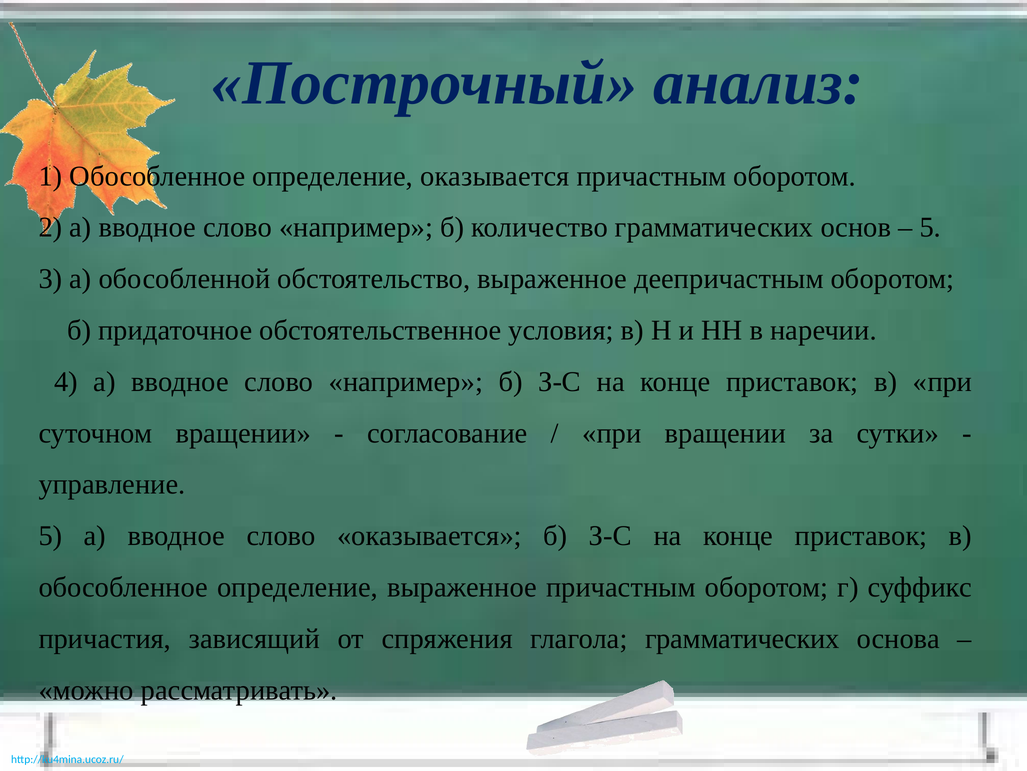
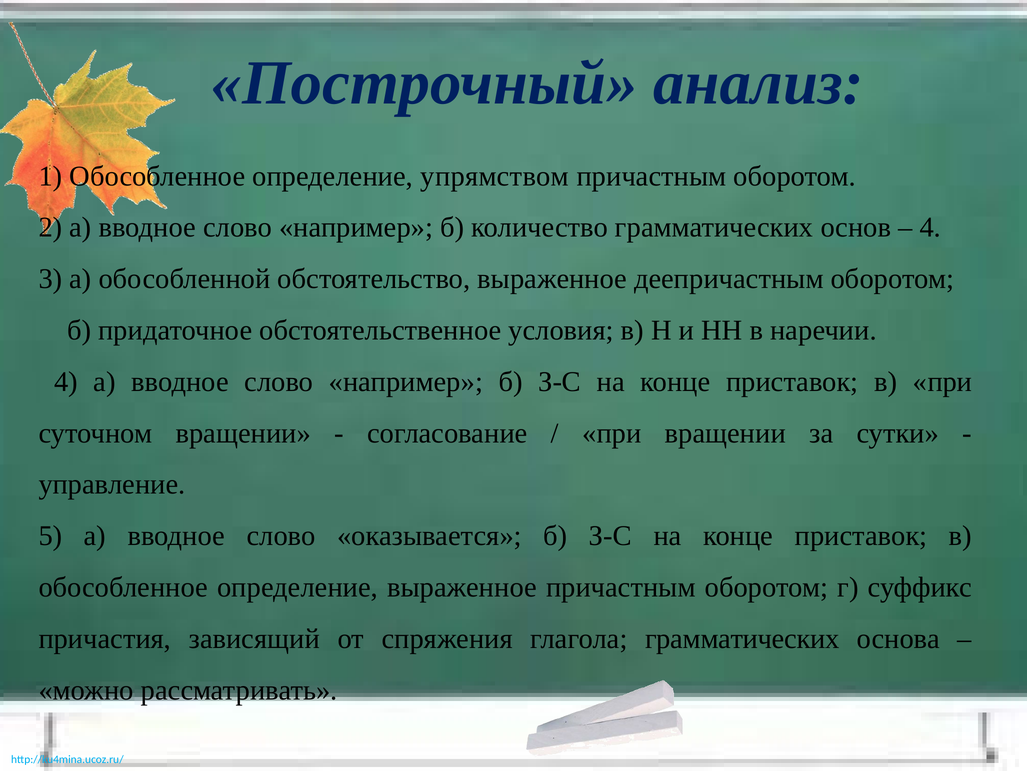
определение оказывается: оказывается -> упрямством (495, 176)
5: 5 -> 4 (930, 227)
